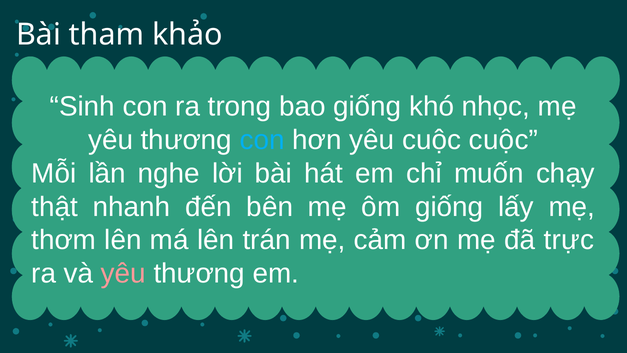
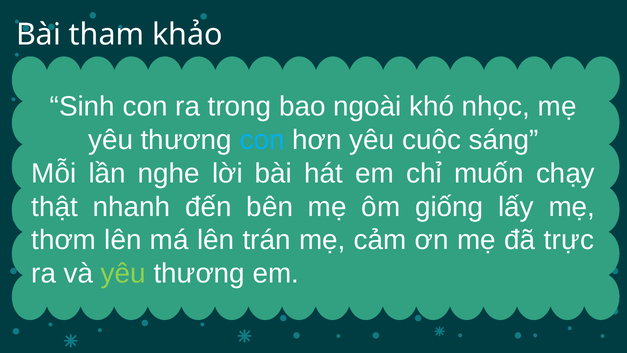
bao giống: giống -> ngoài (367, 106)
cuộc cuộc: cuộc -> sáng (504, 140)
yêu colour: pink -> light green (123, 274)
